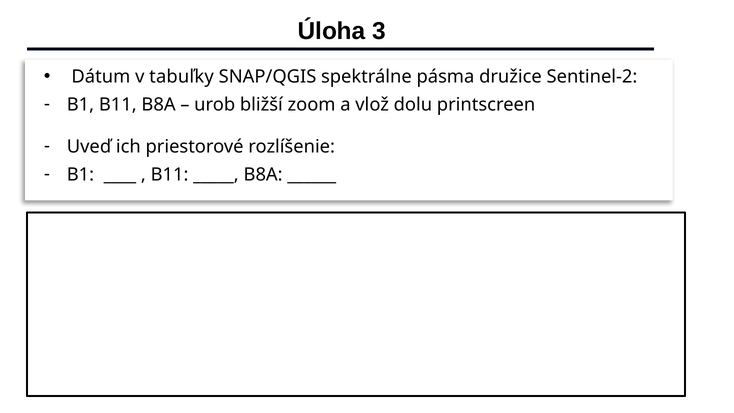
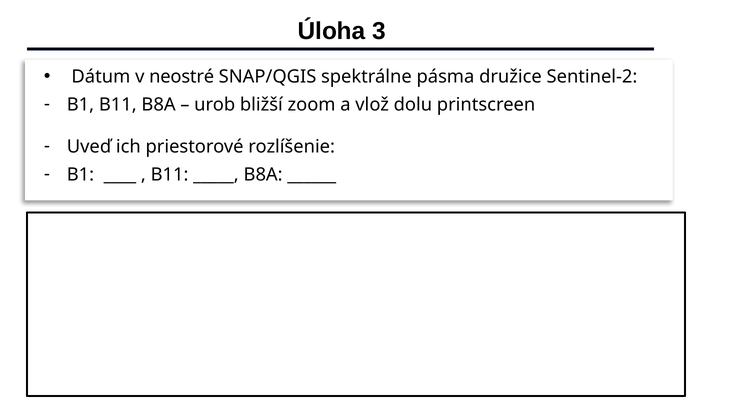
tabuľky: tabuľky -> neostré (182, 77)
